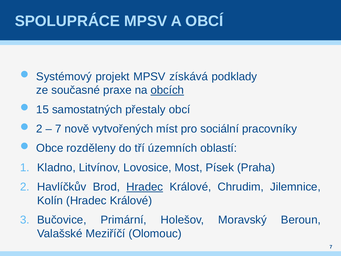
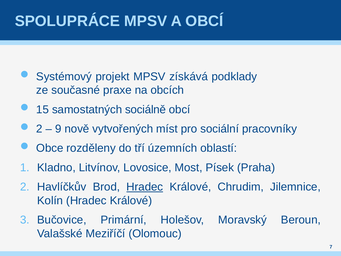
obcích underline: present -> none (167, 90)
přestaly: přestaly -> sociálně (146, 109)
7: 7 -> 9 (58, 129)
